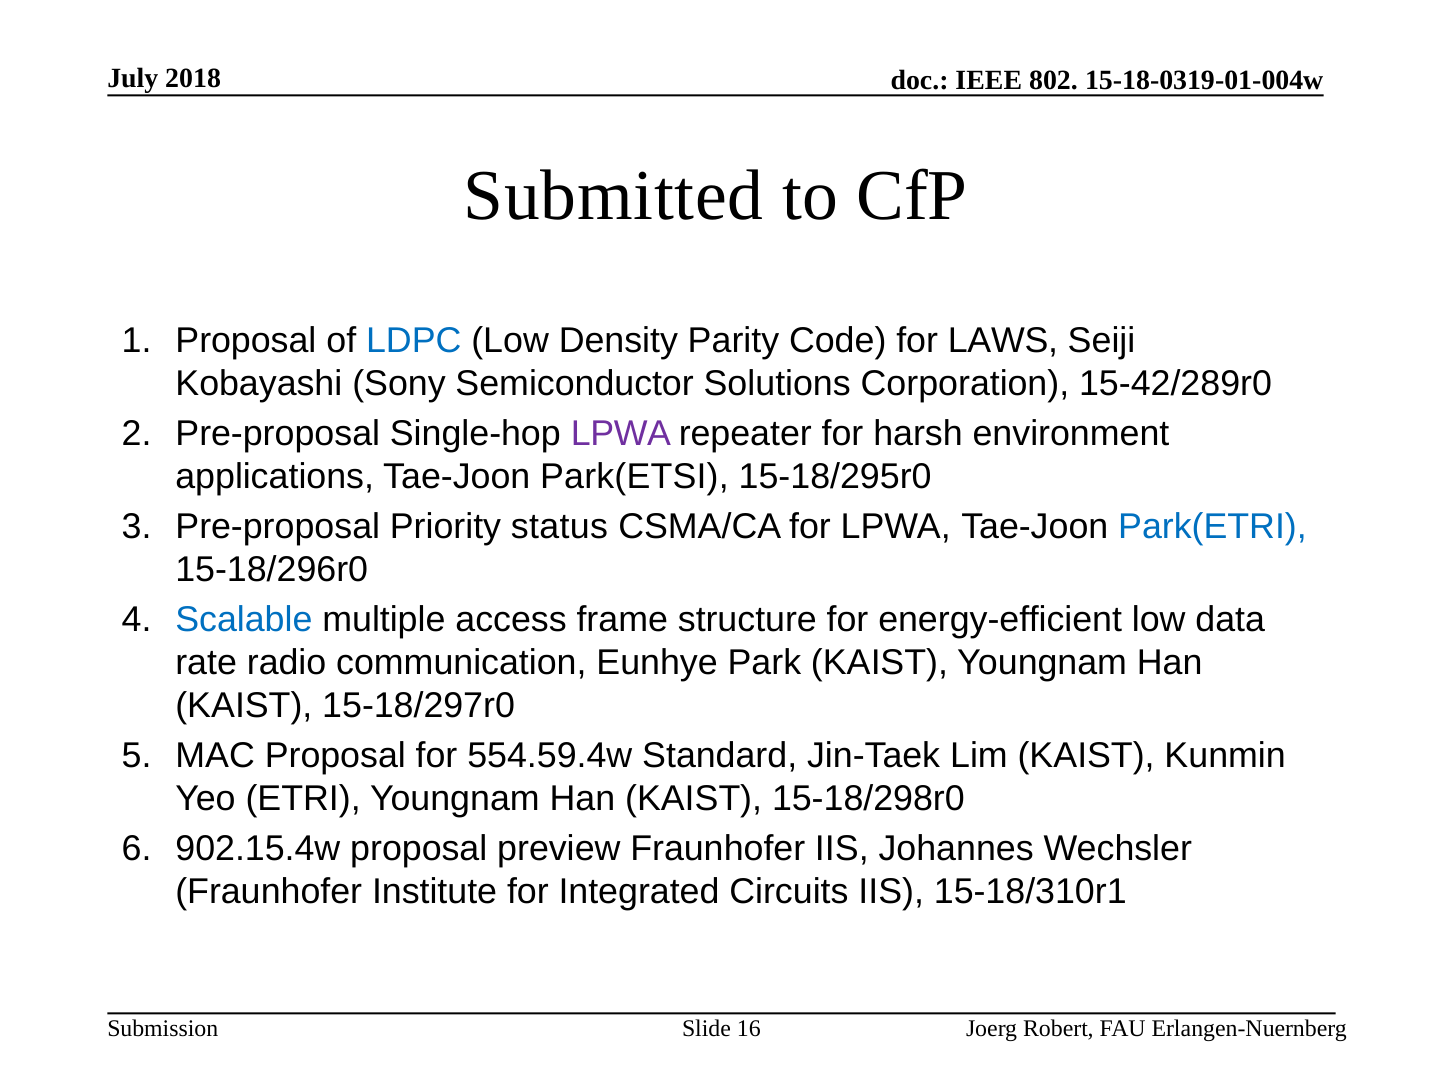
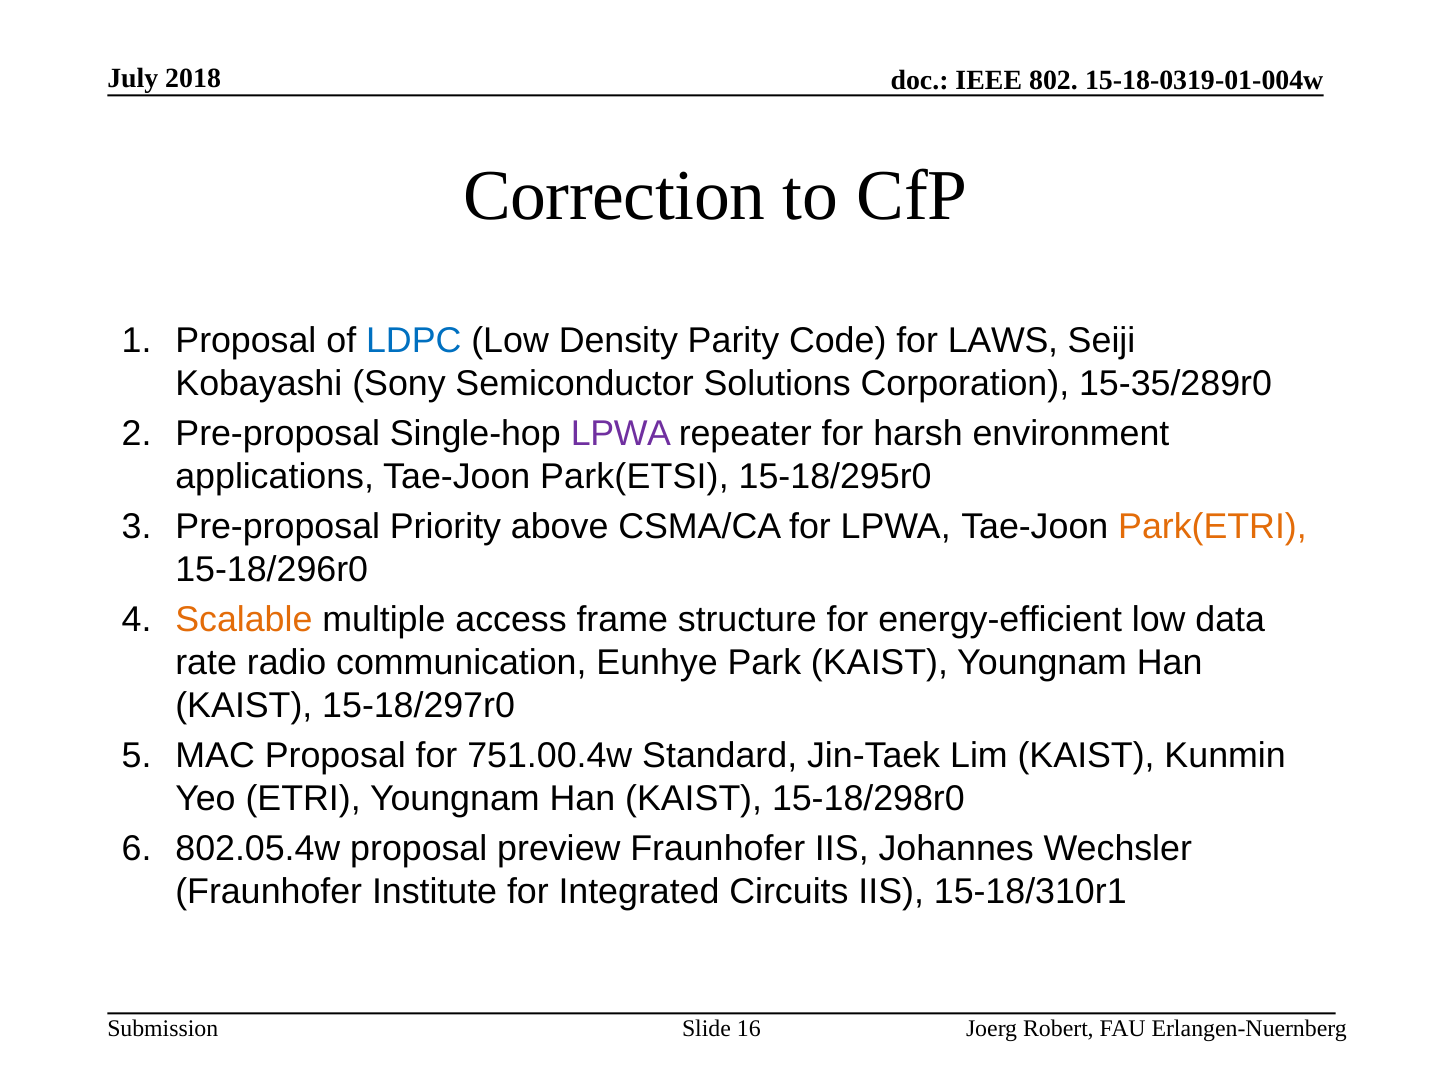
Submitted: Submitted -> Correction (614, 196)
15-42/289r0: 15-42/289r0 -> 15-35/289r0 (1176, 384)
status: status -> above (560, 527)
Park(ETRI colour: blue -> orange (1213, 527)
Scalable colour: blue -> orange (244, 620)
554.59.4w: 554.59.4w -> 751.00.4w (550, 756)
902.15.4w: 902.15.4w -> 802.05.4w (258, 849)
